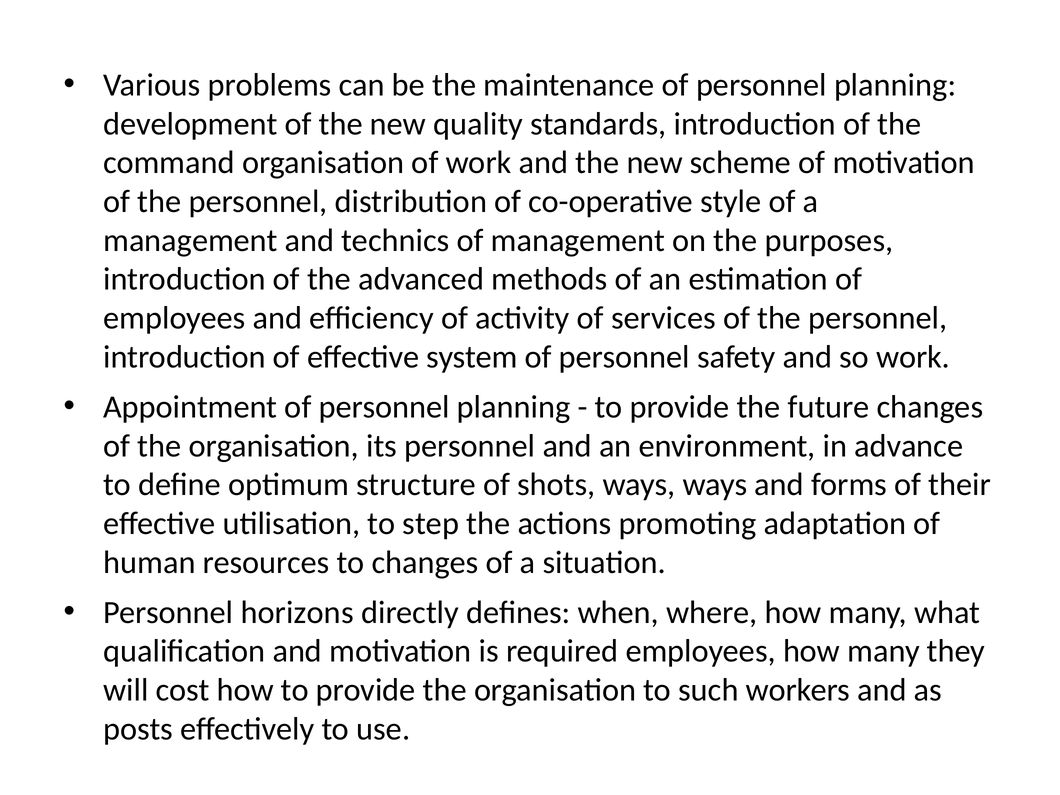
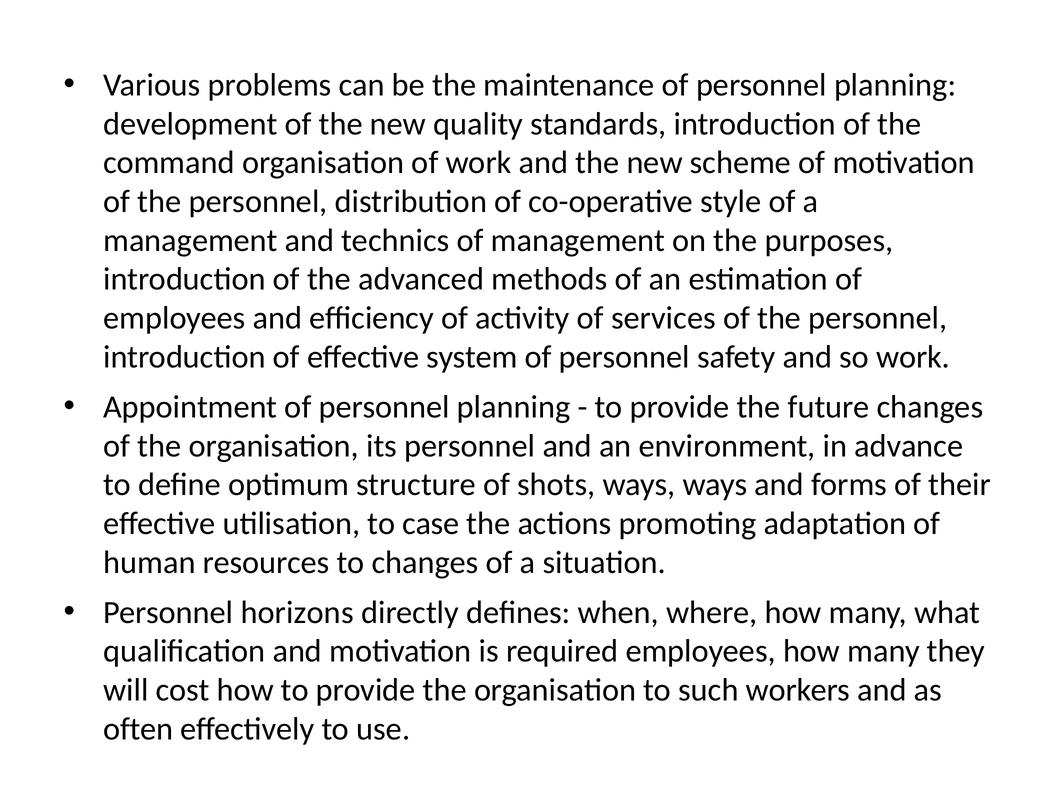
step: step -> case (431, 524)
posts: posts -> often (138, 729)
